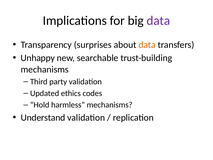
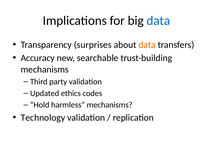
data colour: purple -> blue (158, 21)
Unhappy: Unhappy -> Accuracy (38, 58)
Understand: Understand -> Technology (43, 117)
